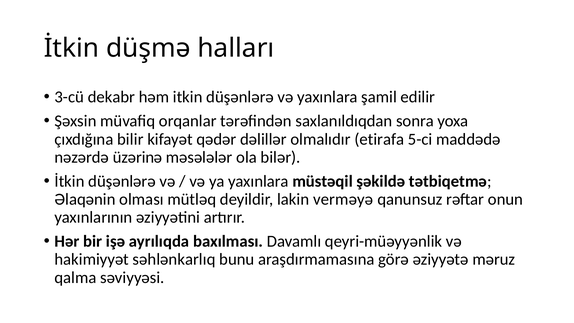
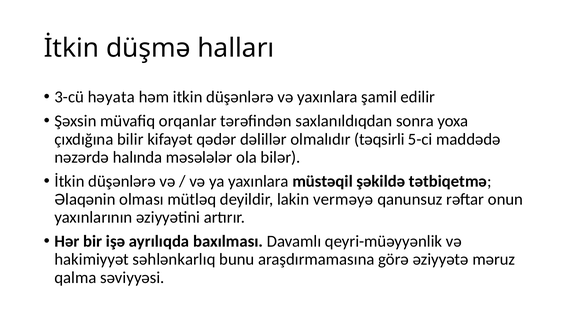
dekabr: dekabr -> həyata (111, 97)
etirafa: etirafa -> təqsirli (379, 139)
üzərinə: üzərinə -> halında (137, 157)
